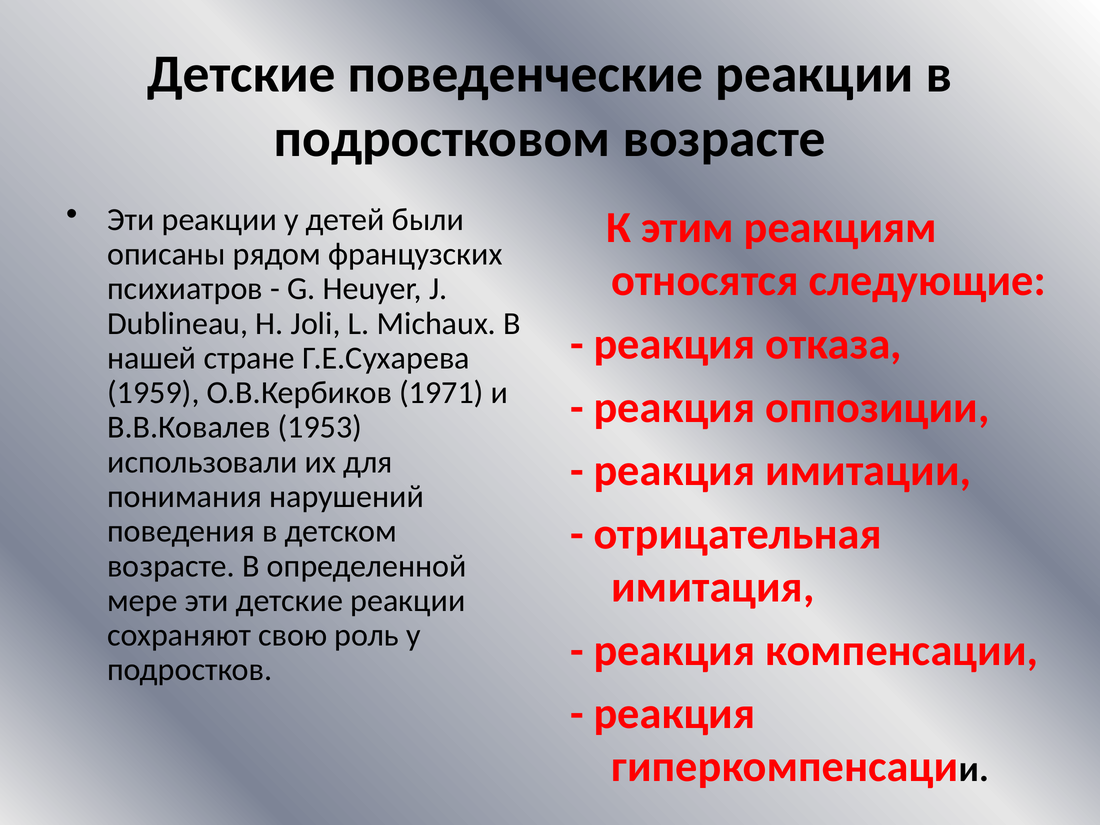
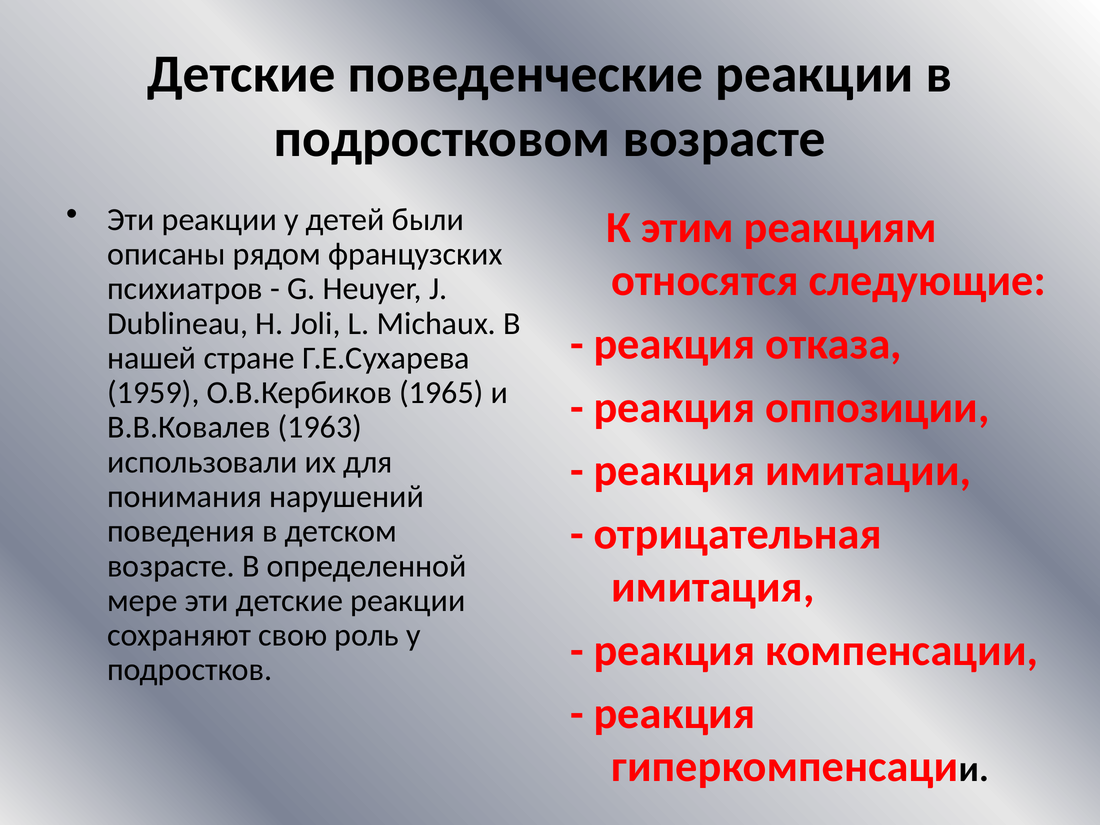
1971: 1971 -> 1965 (441, 393)
1953: 1953 -> 1963 (320, 427)
